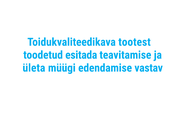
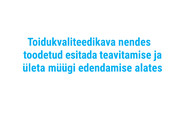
tootest: tootest -> nendes (135, 42)
vastav: vastav -> alates (149, 68)
